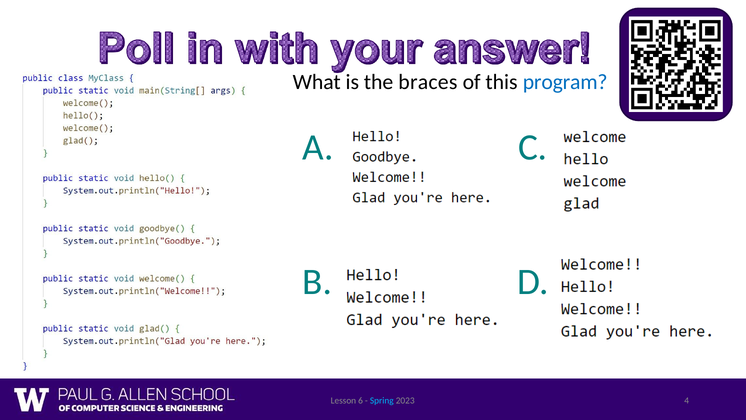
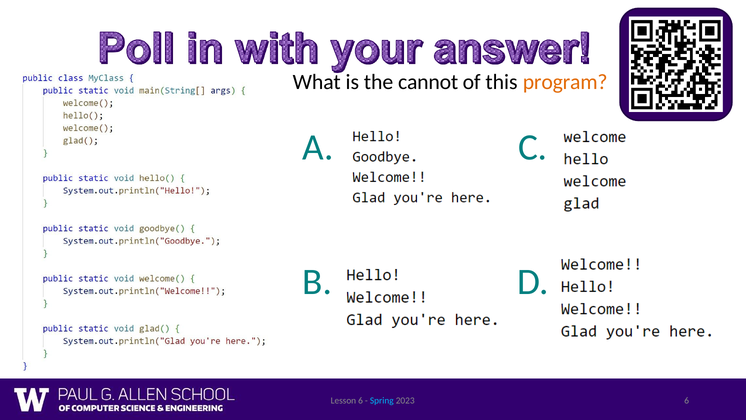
braces: braces -> cannot (428, 82)
program colour: blue -> orange (565, 82)
2023 4: 4 -> 6 (687, 400)
